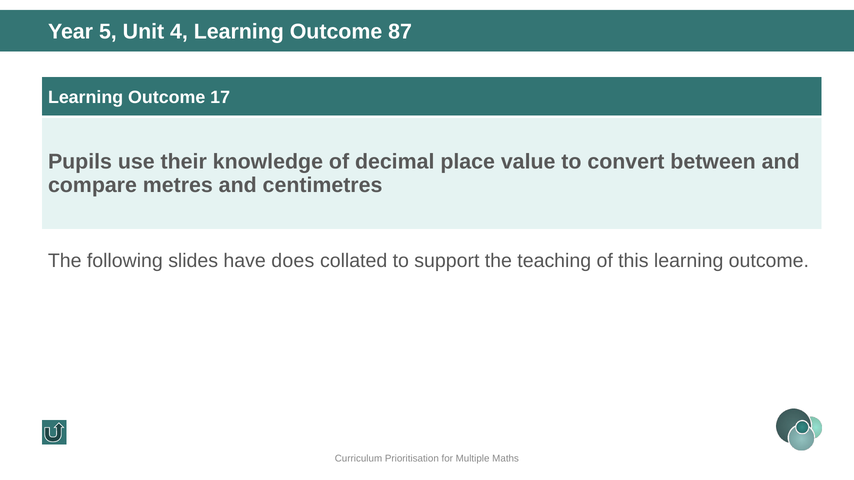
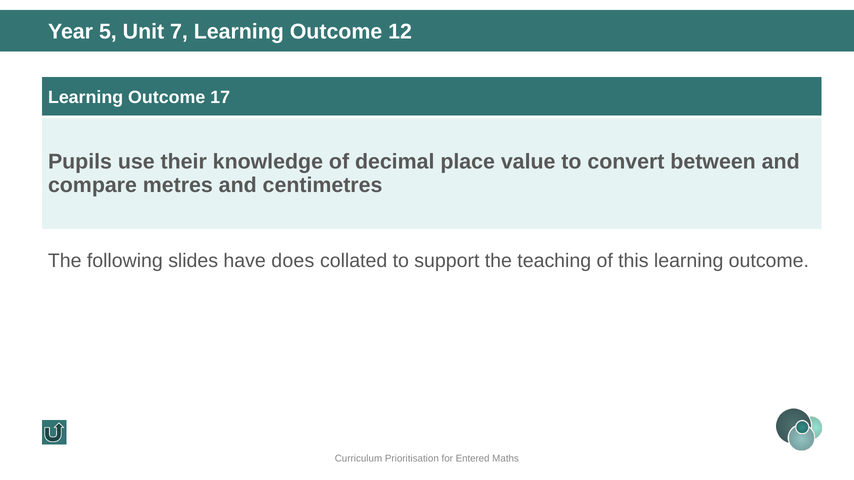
4: 4 -> 7 (179, 32)
87: 87 -> 12 (400, 32)
Multiple: Multiple -> Entered (473, 459)
